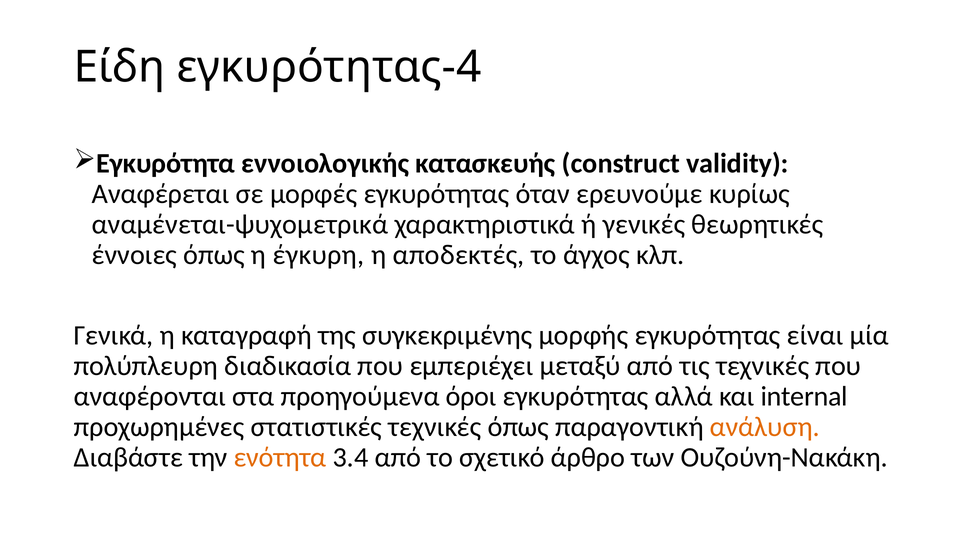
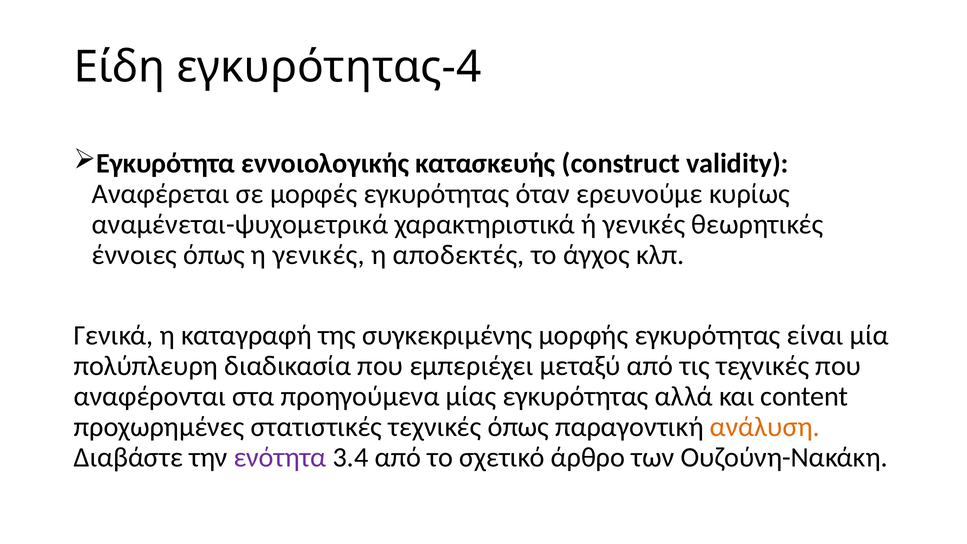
η έγκυρη: έγκυρη -> γενικές (319, 255)
όροι: όροι -> μίας (471, 396)
internal: internal -> content (804, 396)
ενότητα colour: orange -> purple (280, 457)
